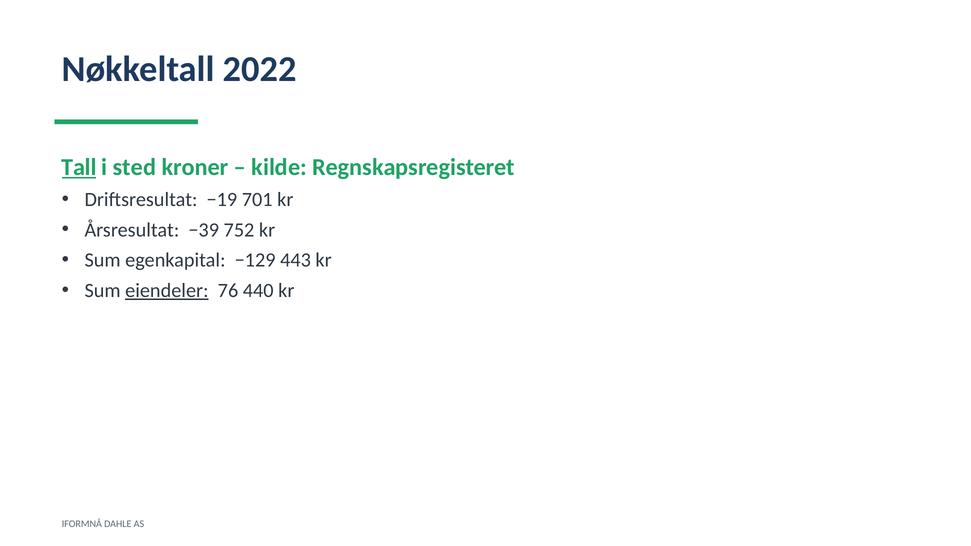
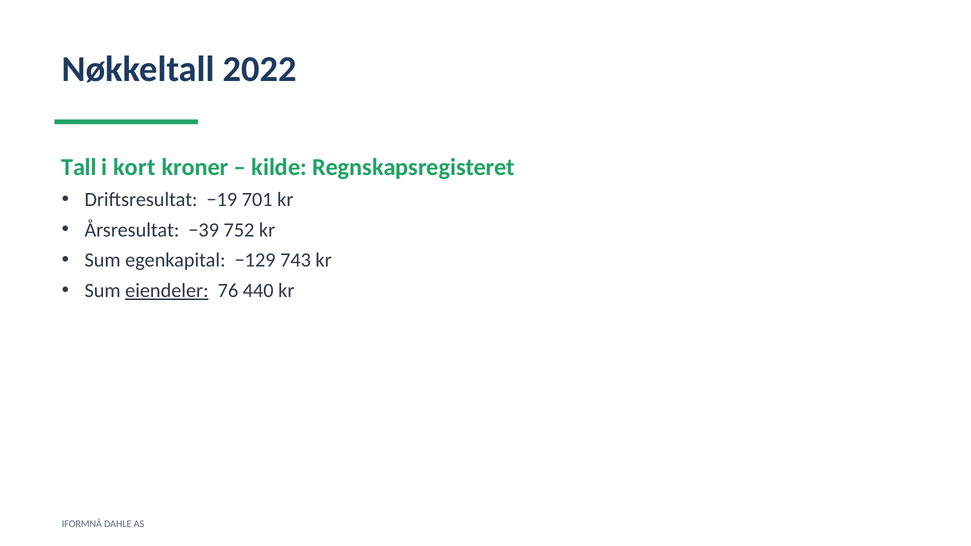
Tall underline: present -> none (79, 167)
sted: sted -> kort (134, 167)
443: 443 -> 743 (296, 260)
